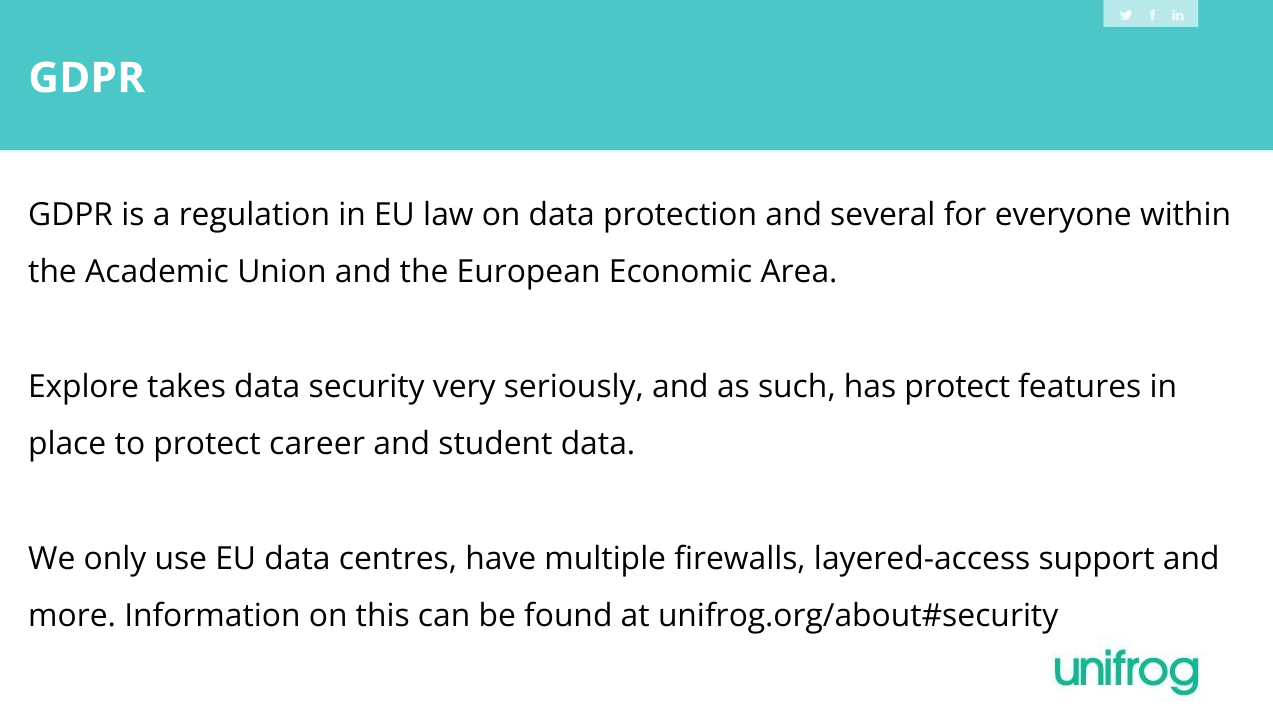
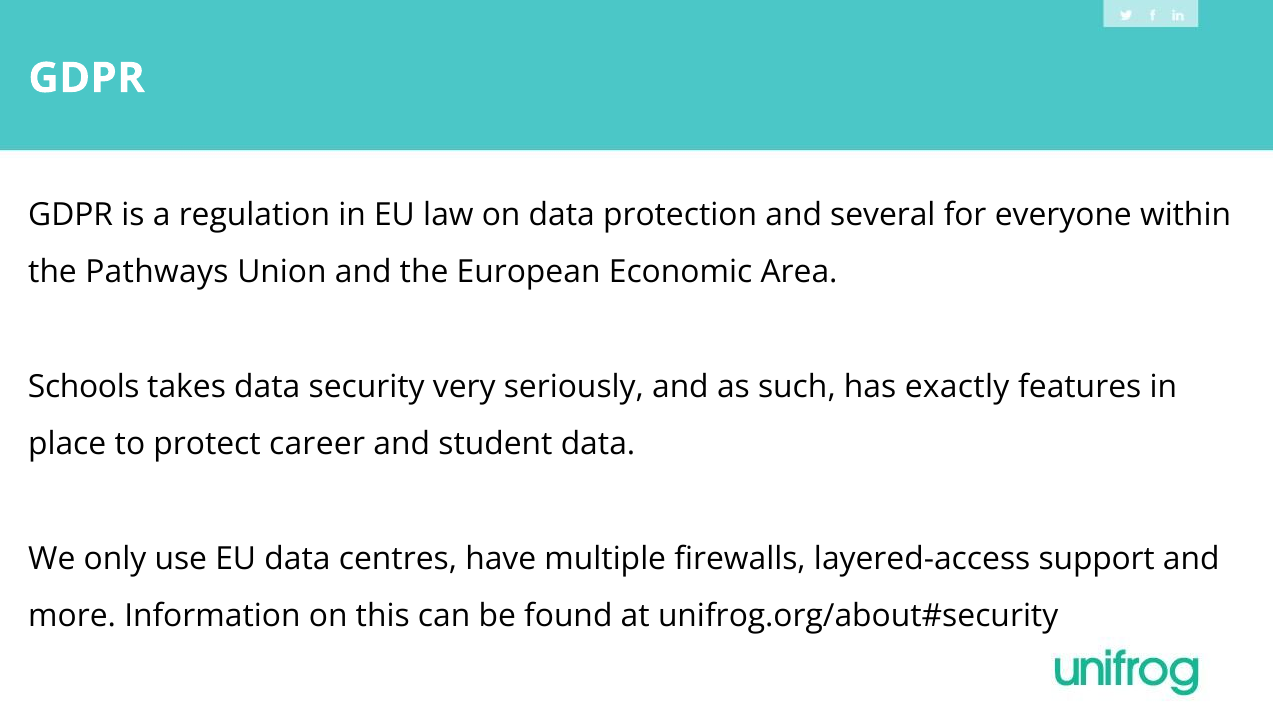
Academic: Academic -> Pathways (157, 272)
Explore: Explore -> Schools (84, 387)
has protect: protect -> exactly (957, 387)
